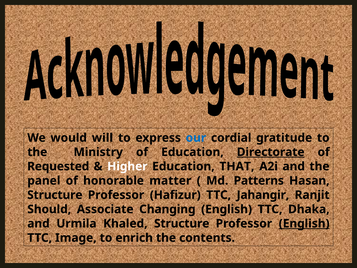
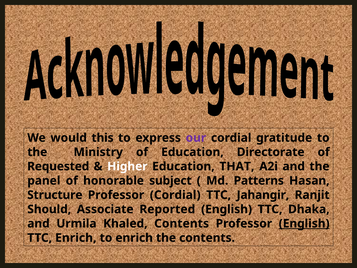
will: will -> this (103, 138)
our colour: blue -> purple (196, 138)
Directorate underline: present -> none (271, 152)
matter: matter -> subject (170, 181)
Professor Hafizur: Hafizur -> Cordial (175, 195)
Changing: Changing -> Reported (167, 209)
Khaled Structure: Structure -> Contents (182, 223)
TTC Image: Image -> Enrich (76, 238)
